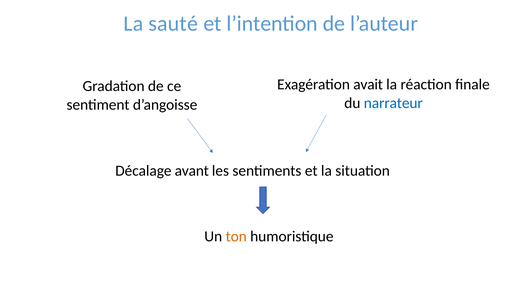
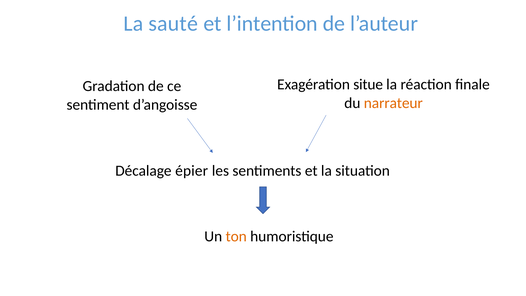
avait: avait -> situe (368, 85)
narrateur colour: blue -> orange (393, 103)
avant: avant -> épier (192, 171)
